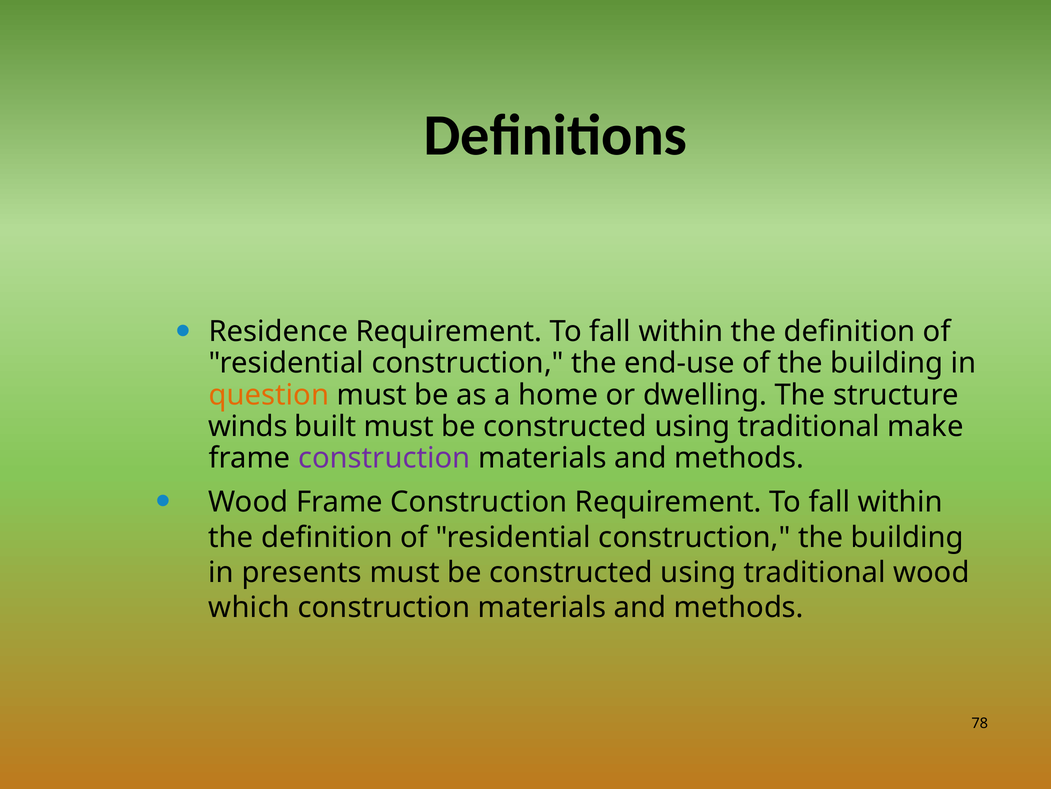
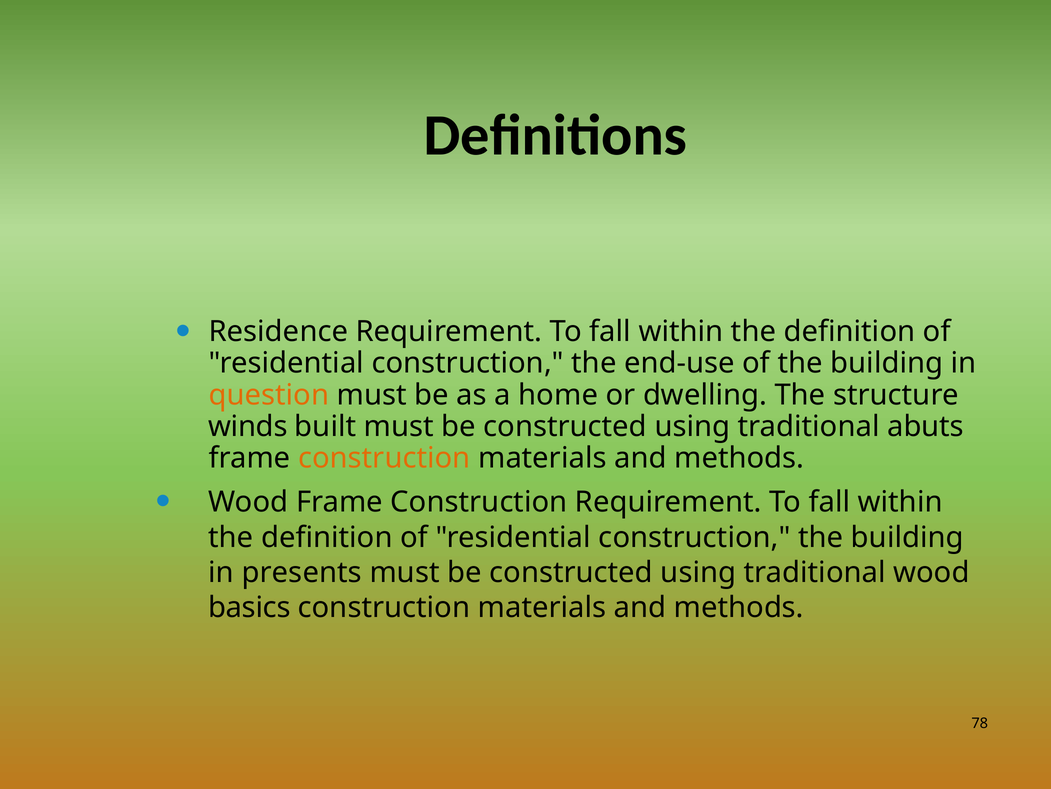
make: make -> abuts (926, 426)
construction colour: purple -> orange (384, 458)
which: which -> basics (249, 607)
